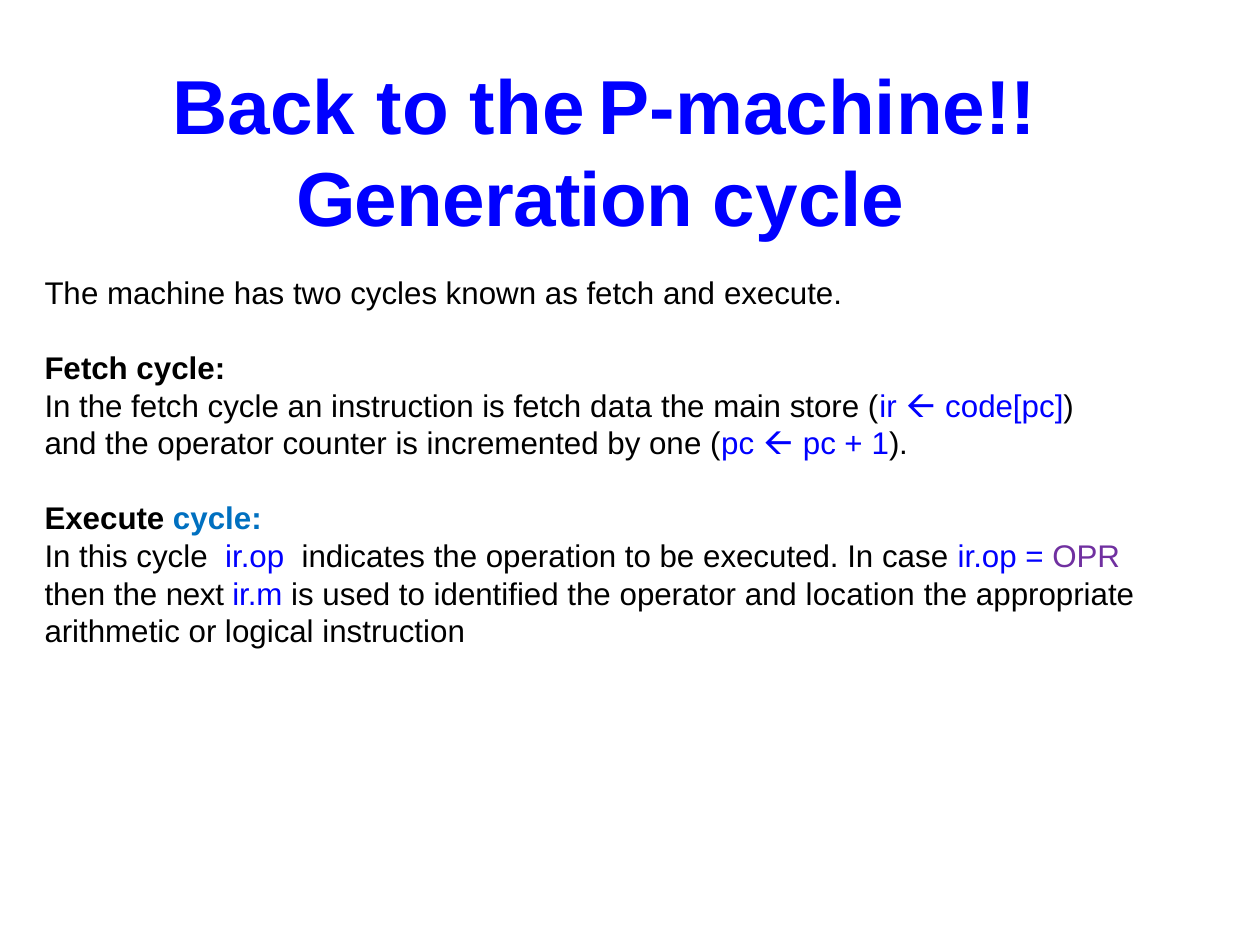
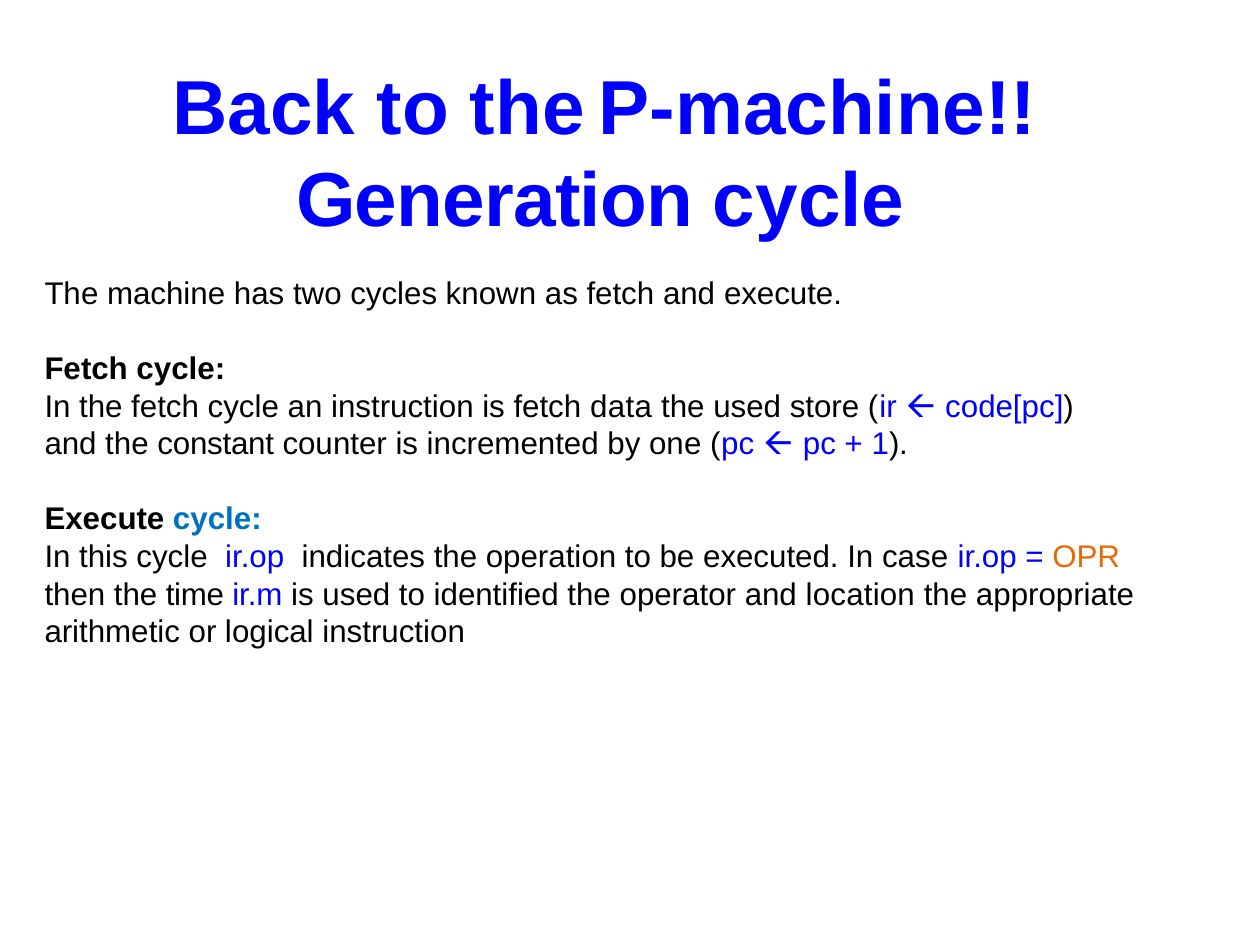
the main: main -> used (747, 407)
and the operator: operator -> constant (216, 444)
OPR colour: purple -> orange (1086, 557)
next: next -> time (195, 595)
